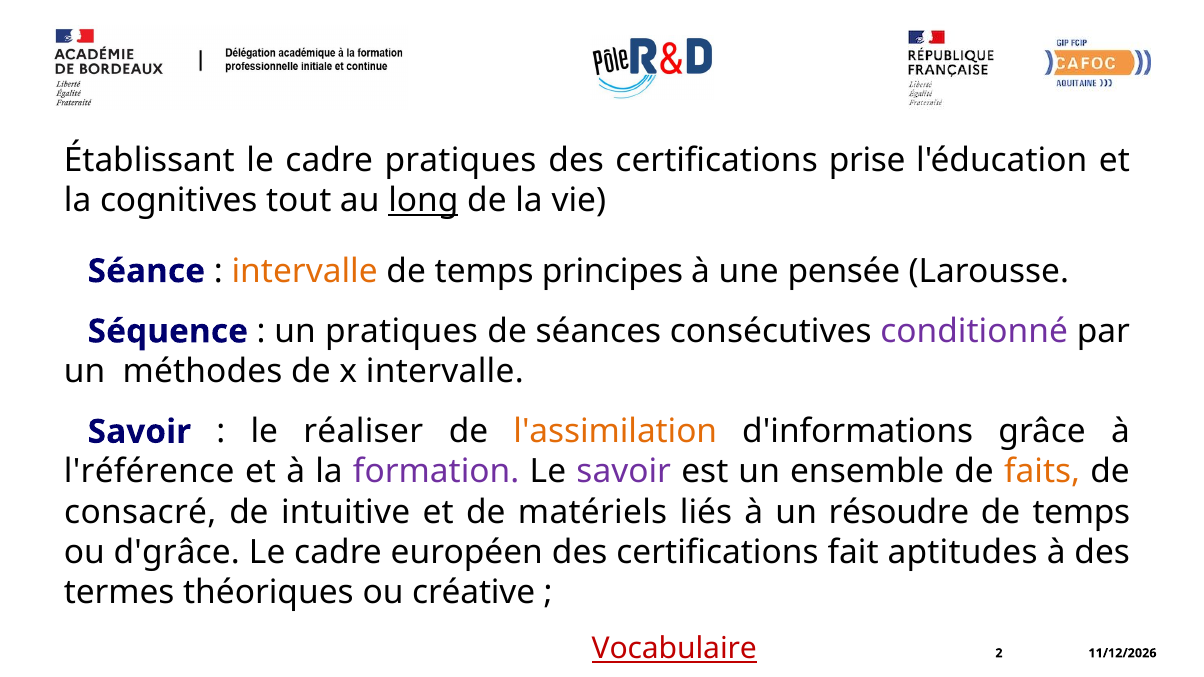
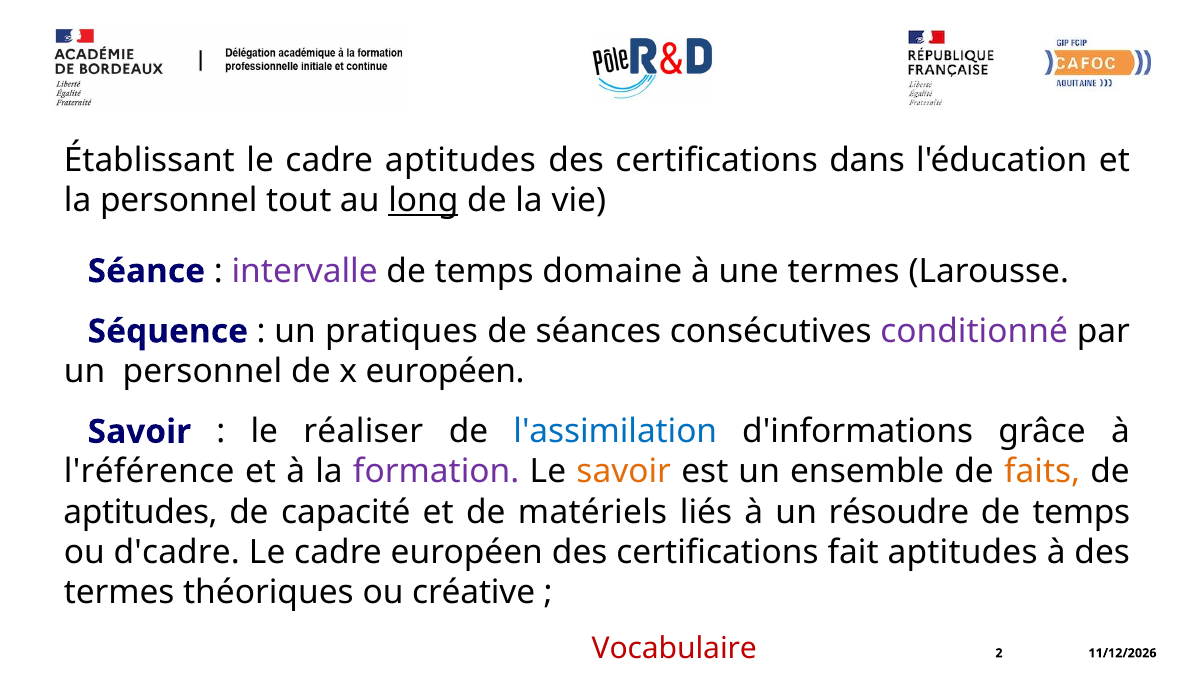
cadre pratiques: pratiques -> aptitudes (460, 161)
prise: prise -> dans (867, 161)
la cognitives: cognitives -> personnel (179, 201)
intervalle colour: orange -> purple (305, 271)
principes: principes -> domaine (612, 271)
une pensée: pensée -> termes (844, 271)
un méthodes: méthodes -> personnel (202, 372)
x intervalle: intervalle -> européen (445, 372)
l'assimilation colour: orange -> blue (615, 432)
savoir colour: purple -> orange (624, 472)
consacré: consacré -> aptitudes (141, 512)
intuitive: intuitive -> capacité (346, 512)
d'grâce: d'grâce -> d'cadre (177, 552)
Vocabulaire underline: present -> none (674, 649)
